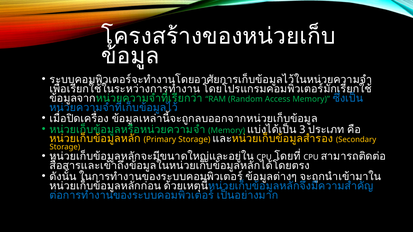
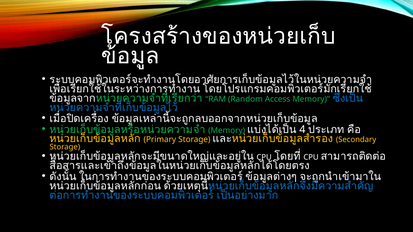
3: 3 -> 4 (302, 130)
